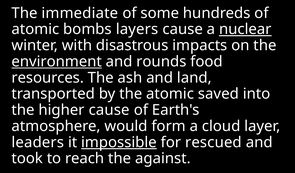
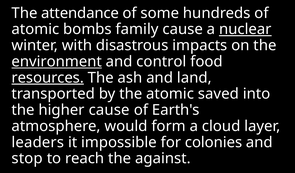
immediate: immediate -> attendance (80, 13)
layers: layers -> family (137, 29)
rounds: rounds -> control (161, 61)
resources underline: none -> present (48, 78)
impossible underline: present -> none (119, 142)
rescued: rescued -> colonies (214, 142)
took: took -> stop (27, 158)
